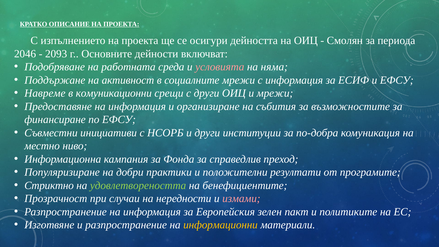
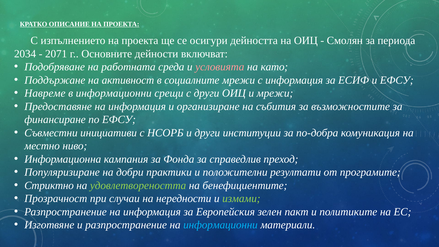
2046: 2046 -> 2034 (25, 54)
2093: 2093 -> 2071 (56, 54)
няма: няма -> като (274, 67)
в комуникационни: комуникационни -> информационни (114, 93)
измами colour: pink -> light green (241, 199)
информационни colour: yellow -> light blue (221, 225)
